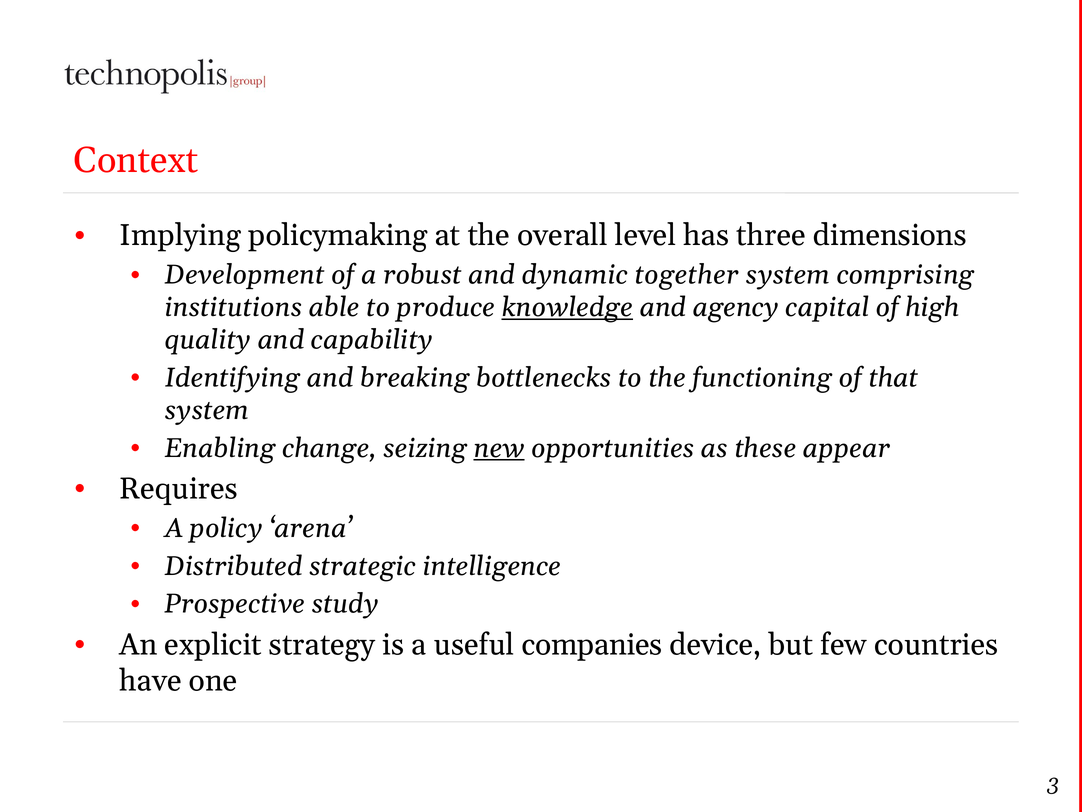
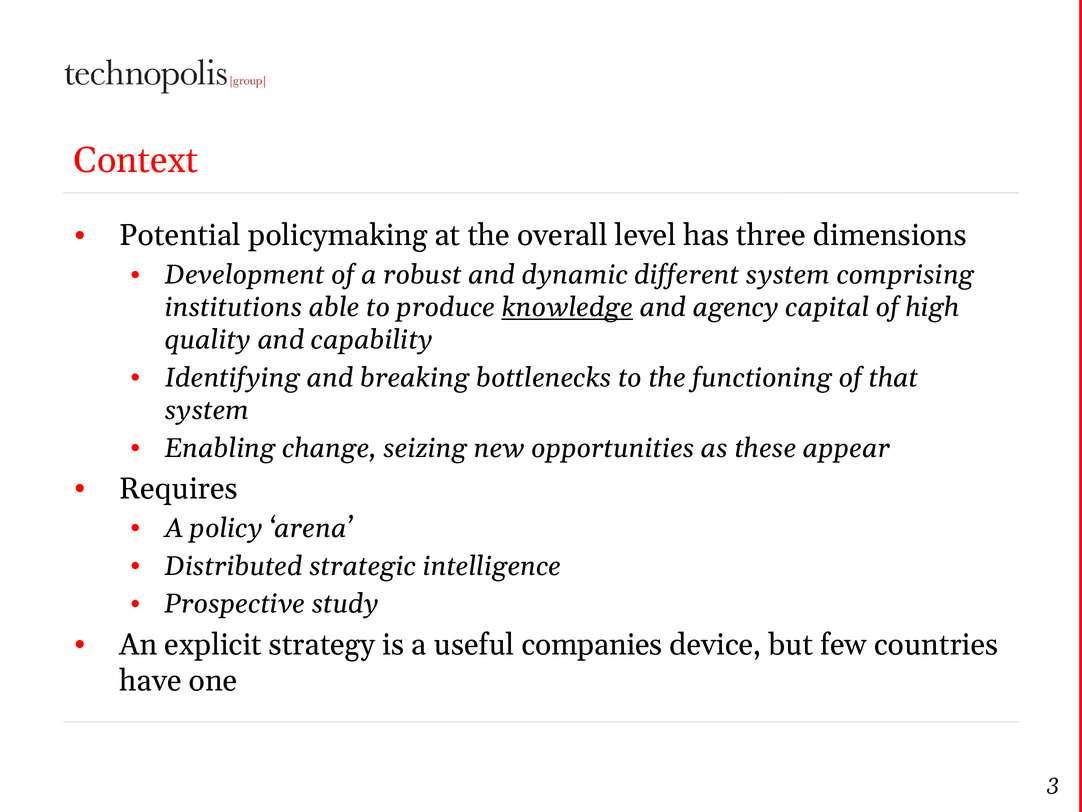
Implying: Implying -> Potential (180, 235)
together: together -> different (687, 275)
new underline: present -> none (499, 448)
